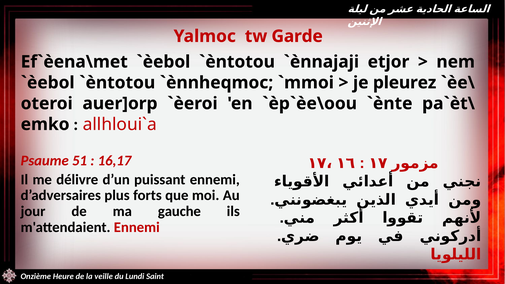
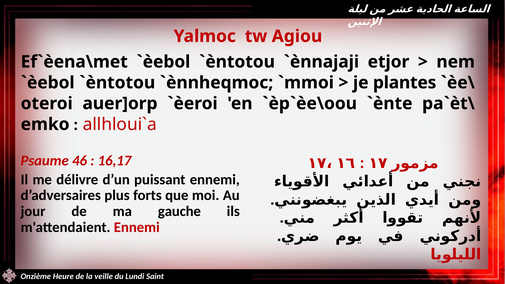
Garde: Garde -> Agiou (297, 36)
pleurez: pleurez -> plantes (405, 83)
51: 51 -> 46 (80, 161)
